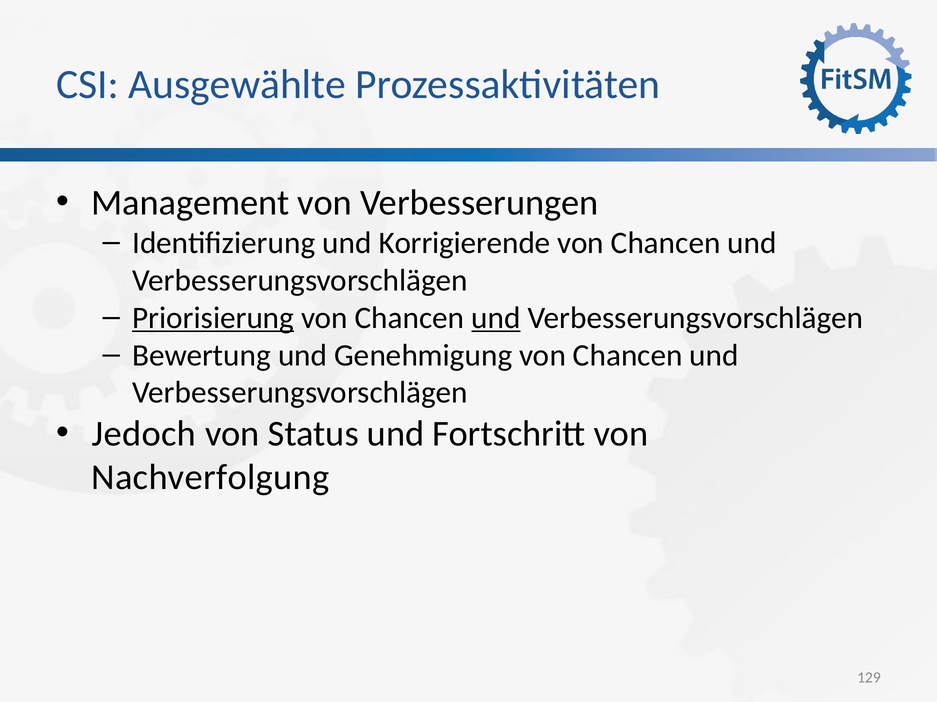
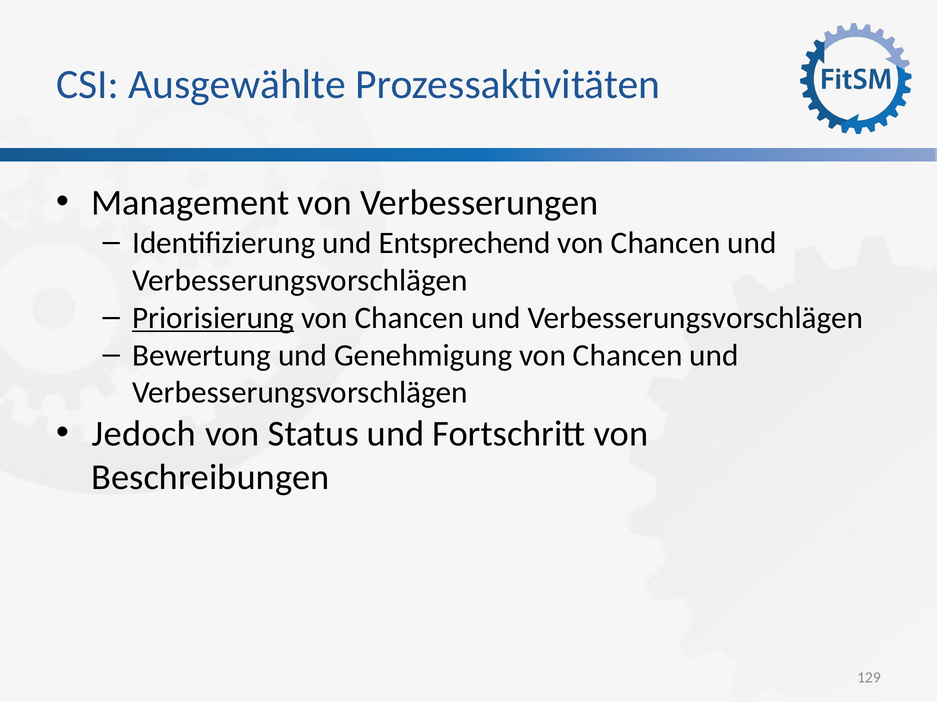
Korrigierende: Korrigierende -> Entsprechend (465, 243)
und underline: present -> none (496, 318)
Nachverfolgung: Nachverfolgung -> Beschreibungen (210, 478)
